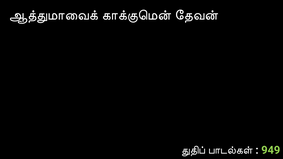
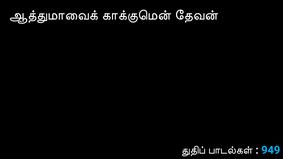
949 colour: light green -> light blue (271, 150)
